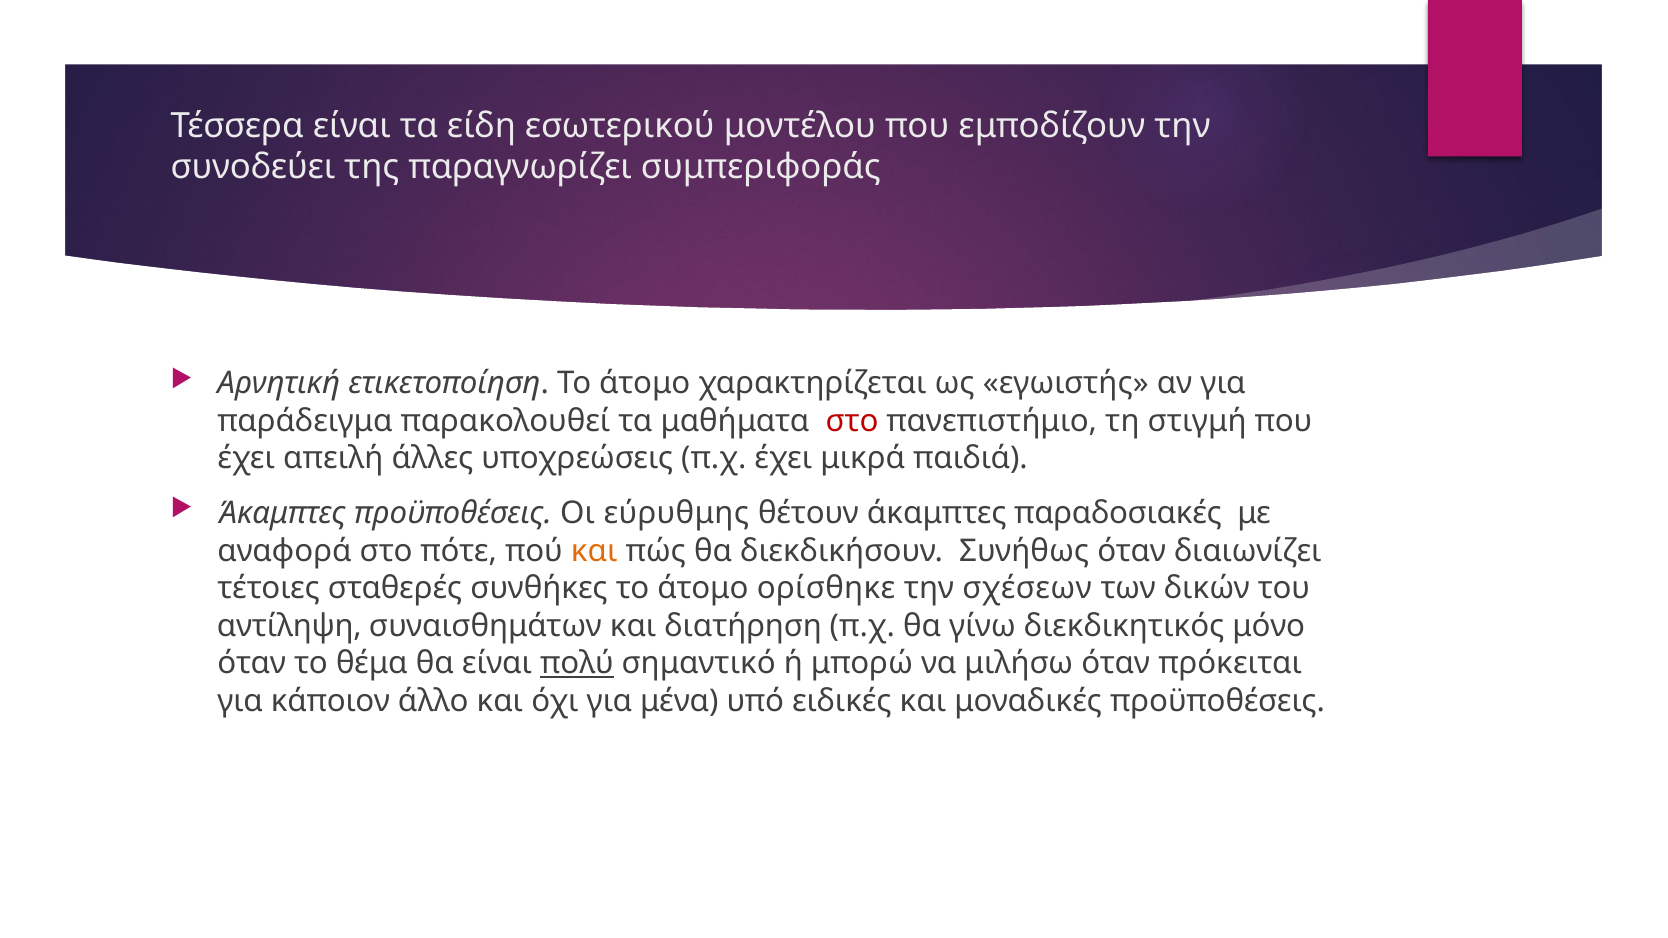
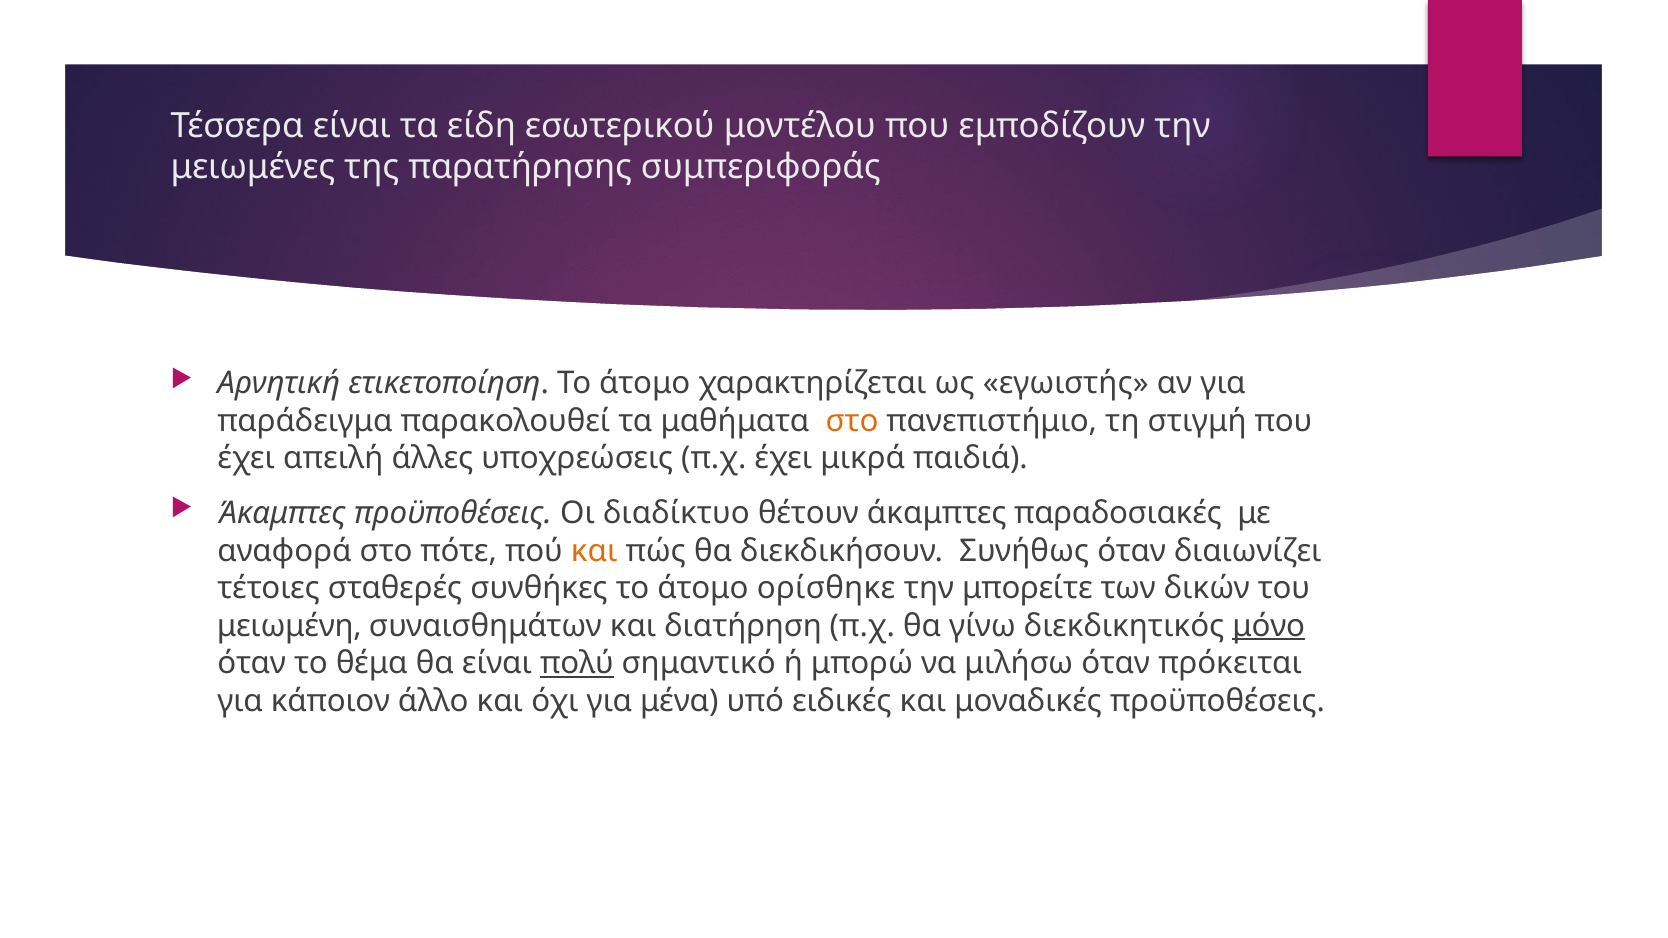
συνοδεύει: συνοδεύει -> μειωμένες (253, 167)
παραγνωρίζει: παραγνωρίζει -> παρατήρησης (520, 167)
στο colour: red -> orange (852, 421)
εύρυθμης: εύρυθμης -> διαδίκτυο (676, 513)
σχέσεων: σχέσεων -> μπορείτε (1027, 588)
αντίληψη: αντίληψη -> μειωμένη (289, 626)
μόνο underline: none -> present (1269, 626)
